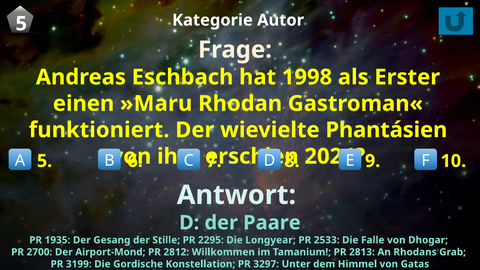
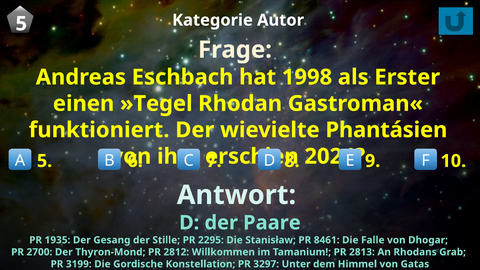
»Maru: »Maru -> »Tegel (156, 104)
Longyear: Longyear -> Stanisław (271, 240)
2533: 2533 -> 8461 (327, 240)
Airport-Mond: Airport-Mond -> Thyron-Mond (110, 252)
